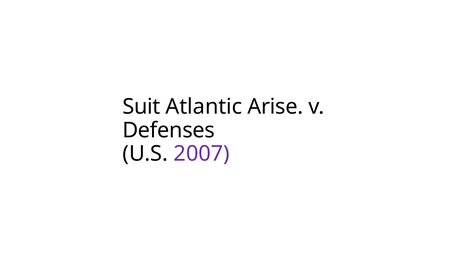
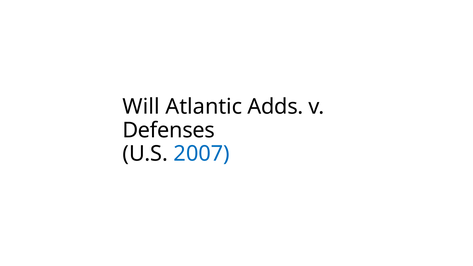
Suit: Suit -> Will (141, 107)
Arise: Arise -> Adds (275, 107)
2007 colour: purple -> blue (202, 154)
